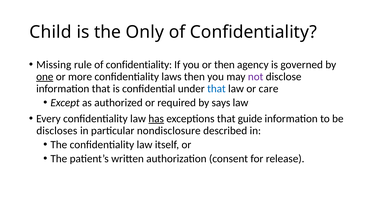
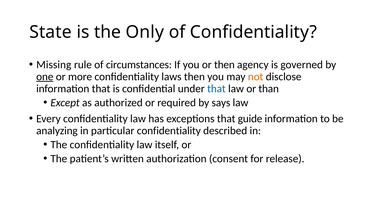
Child: Child -> State (51, 32)
rule of confidentiality: confidentiality -> circumstances (139, 64)
not colour: purple -> orange (256, 76)
care: care -> than (269, 88)
has underline: present -> none (156, 118)
discloses: discloses -> analyzing (57, 130)
particular nondisclosure: nondisclosure -> confidentiality (169, 130)
